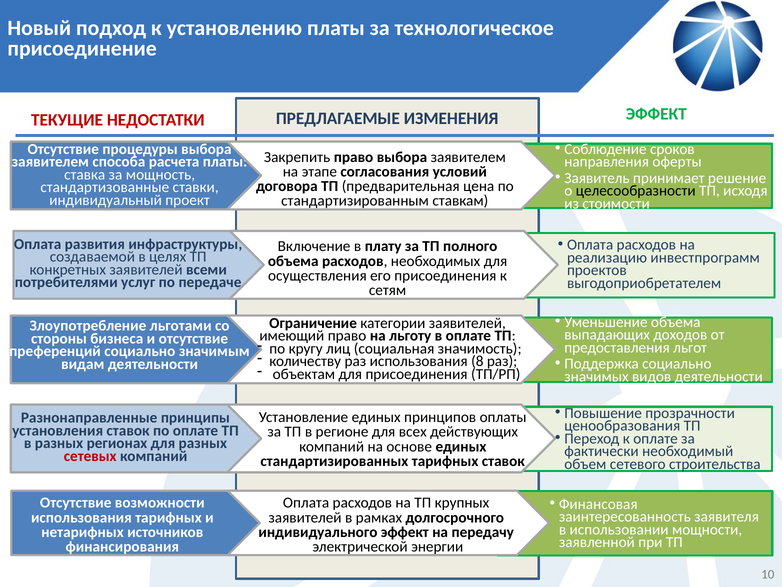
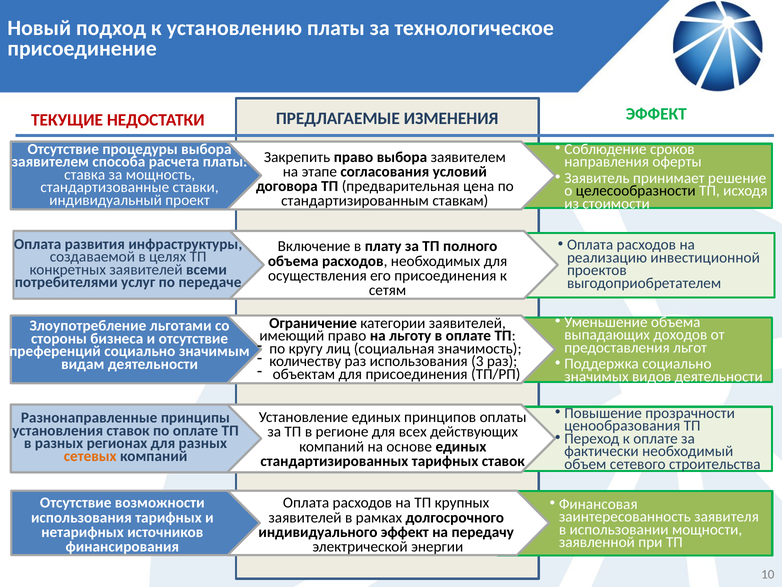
инвестпрограмм: инвестпрограмм -> инвестиционной (705, 257)
8: 8 -> 3 (477, 361)
сетевых colour: red -> orange (90, 456)
